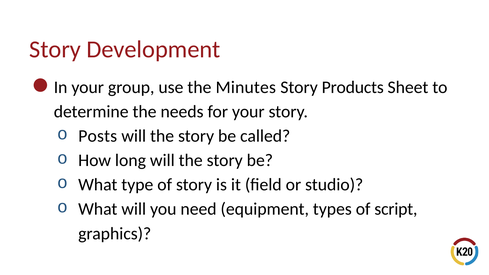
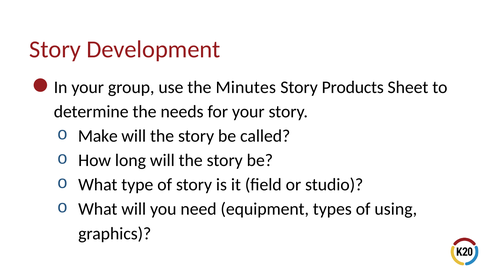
Posts: Posts -> Make (98, 136)
script: script -> using (396, 209)
